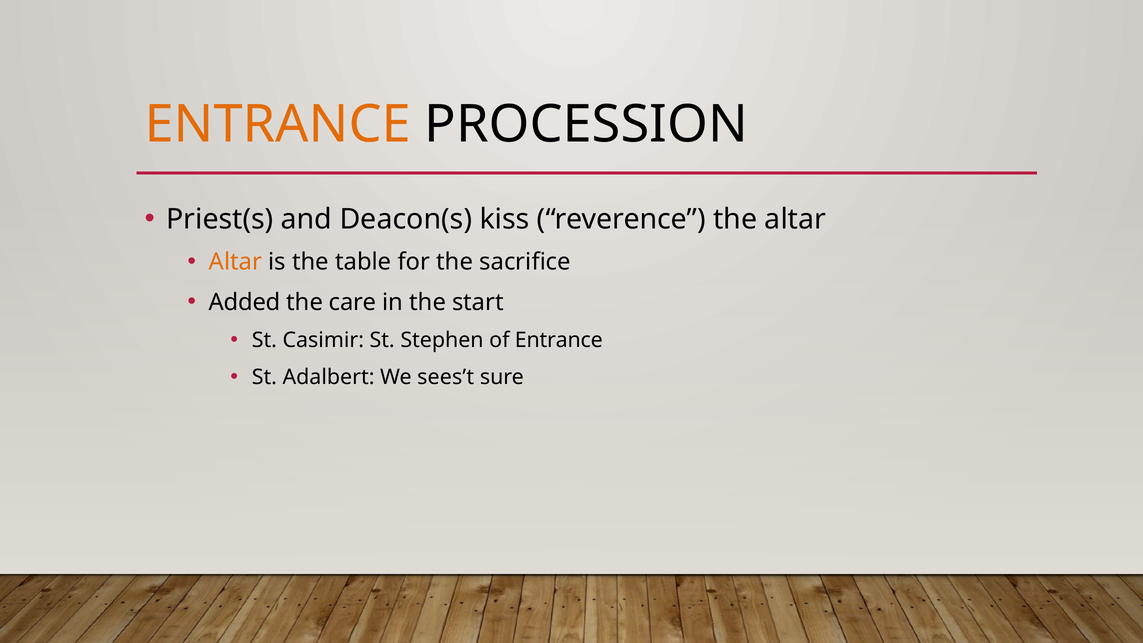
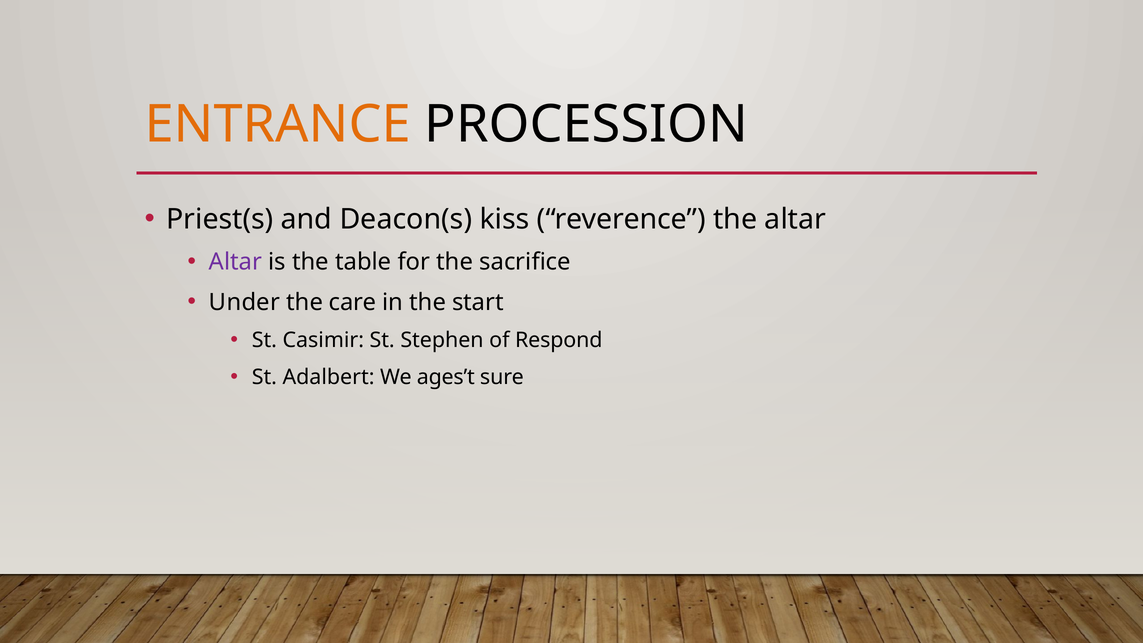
Altar colour: orange -> purple (236, 262)
Added: Added -> Under (244, 302)
of Entrance: Entrance -> Respond (559, 340)
sees’t: sees’t -> ages’t (446, 377)
